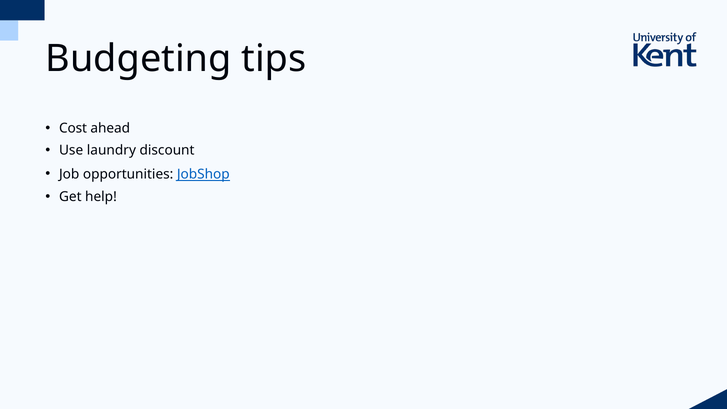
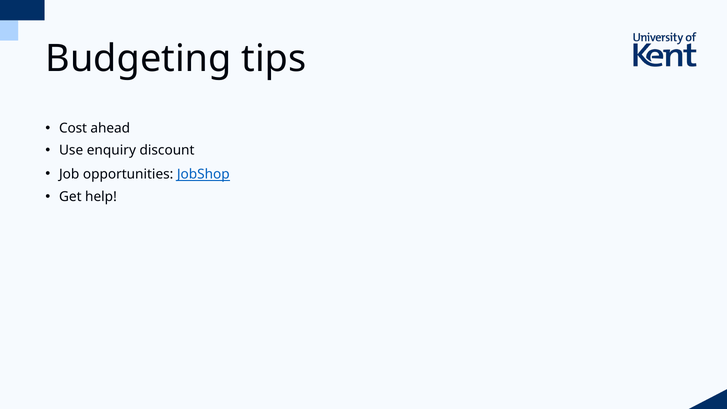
laundry: laundry -> enquiry (111, 150)
